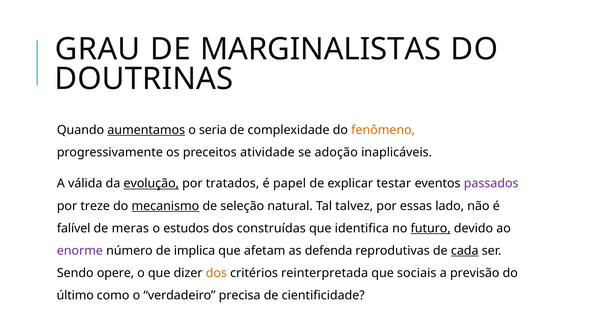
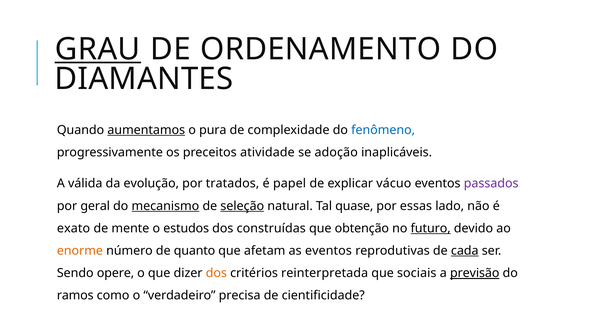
GRAU underline: none -> present (98, 49)
MARGINALISTAS: MARGINALISTAS -> ORDENAMENTO (321, 49)
DOUTRINAS: DOUTRINAS -> DIAMANTES (144, 79)
seria: seria -> pura (213, 130)
fenômeno colour: orange -> blue (383, 130)
evolução underline: present -> none (151, 183)
testar: testar -> vácuo (394, 183)
treze: treze -> geral (95, 206)
seleção underline: none -> present (242, 206)
talvez: talvez -> quase (354, 206)
falível: falível -> exato (74, 228)
meras: meras -> mente (130, 228)
identifica: identifica -> obtenção (362, 228)
enorme colour: purple -> orange (80, 251)
implica: implica -> quanto (195, 251)
as defenda: defenda -> eventos (328, 251)
previsão underline: none -> present (475, 273)
último: último -> ramos (75, 295)
